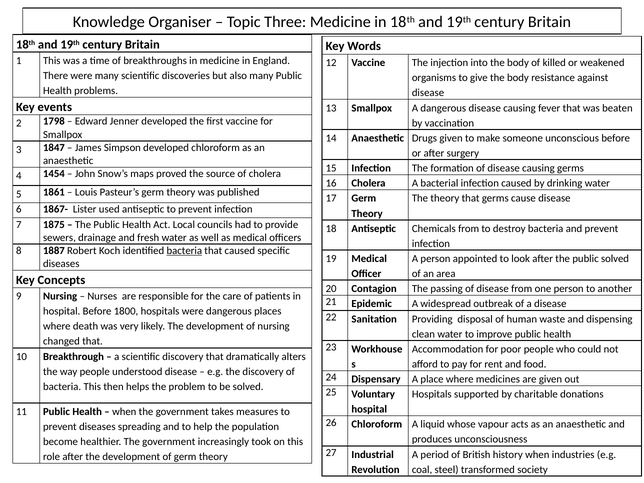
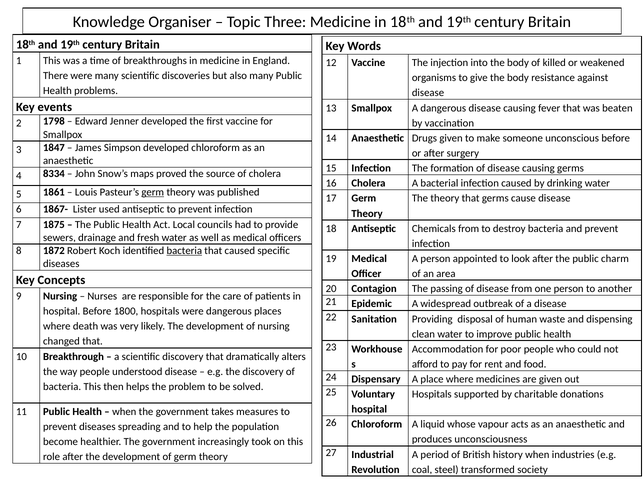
1454: 1454 -> 8334 (54, 174)
germ underline: none -> present (153, 192)
1887: 1887 -> 1872 (54, 251)
public solved: solved -> charm (615, 259)
